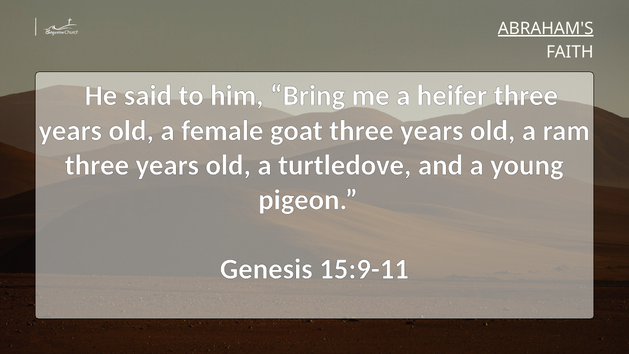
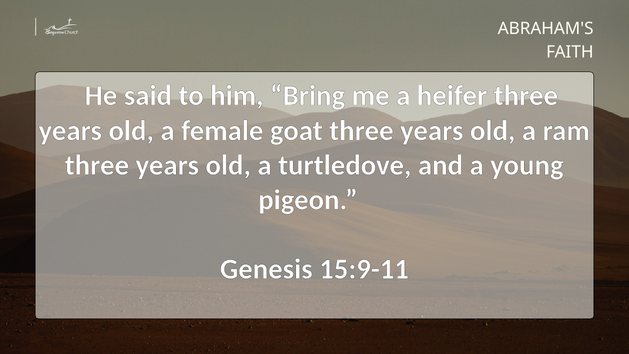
ABRAHAM'S underline: present -> none (546, 28)
